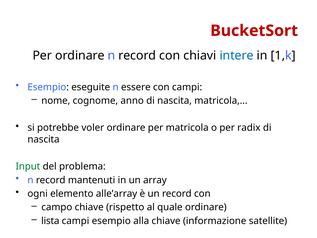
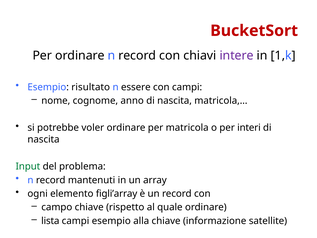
intere colour: blue -> purple (237, 55)
eseguite: eseguite -> risultato (91, 87)
radix: radix -> interi (249, 128)
alle’array: alle’array -> figli’array (117, 193)
